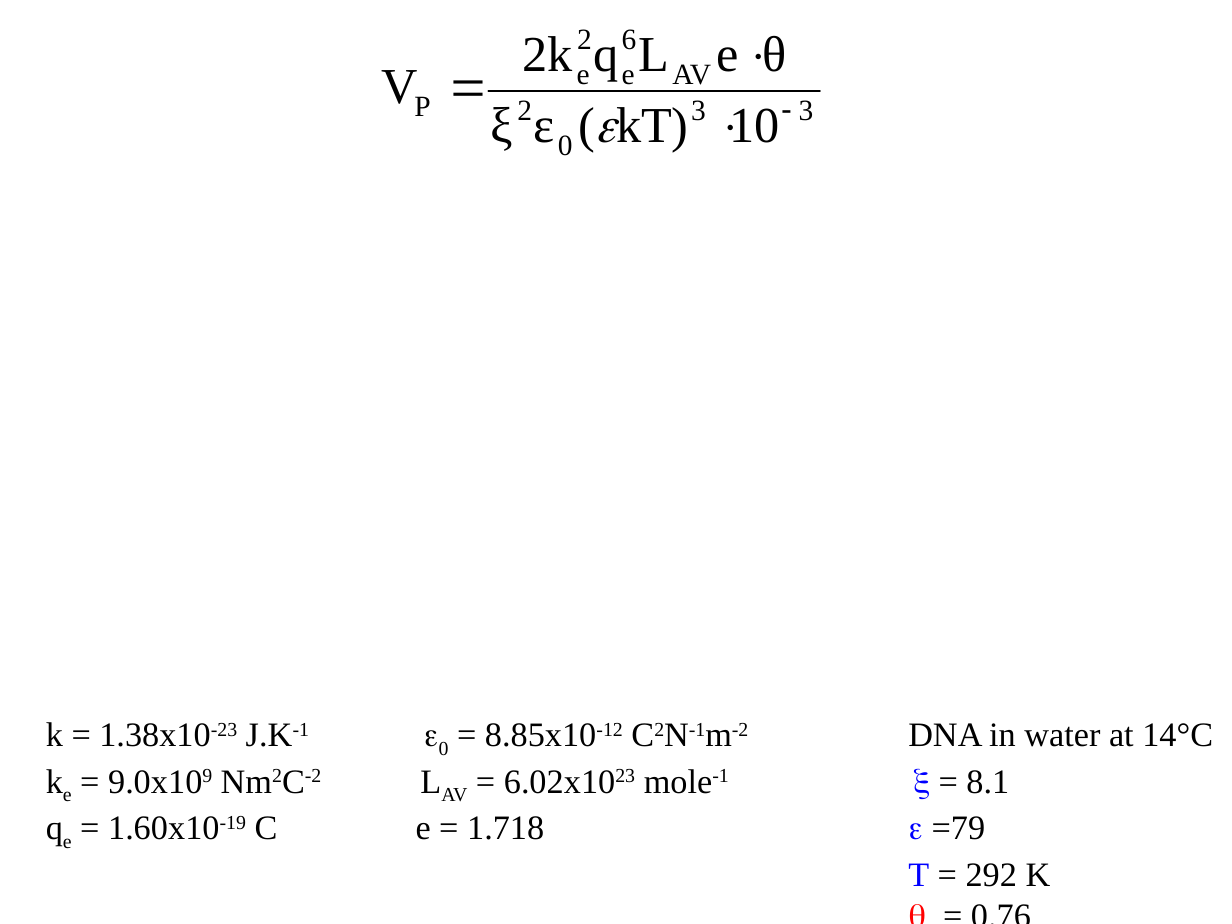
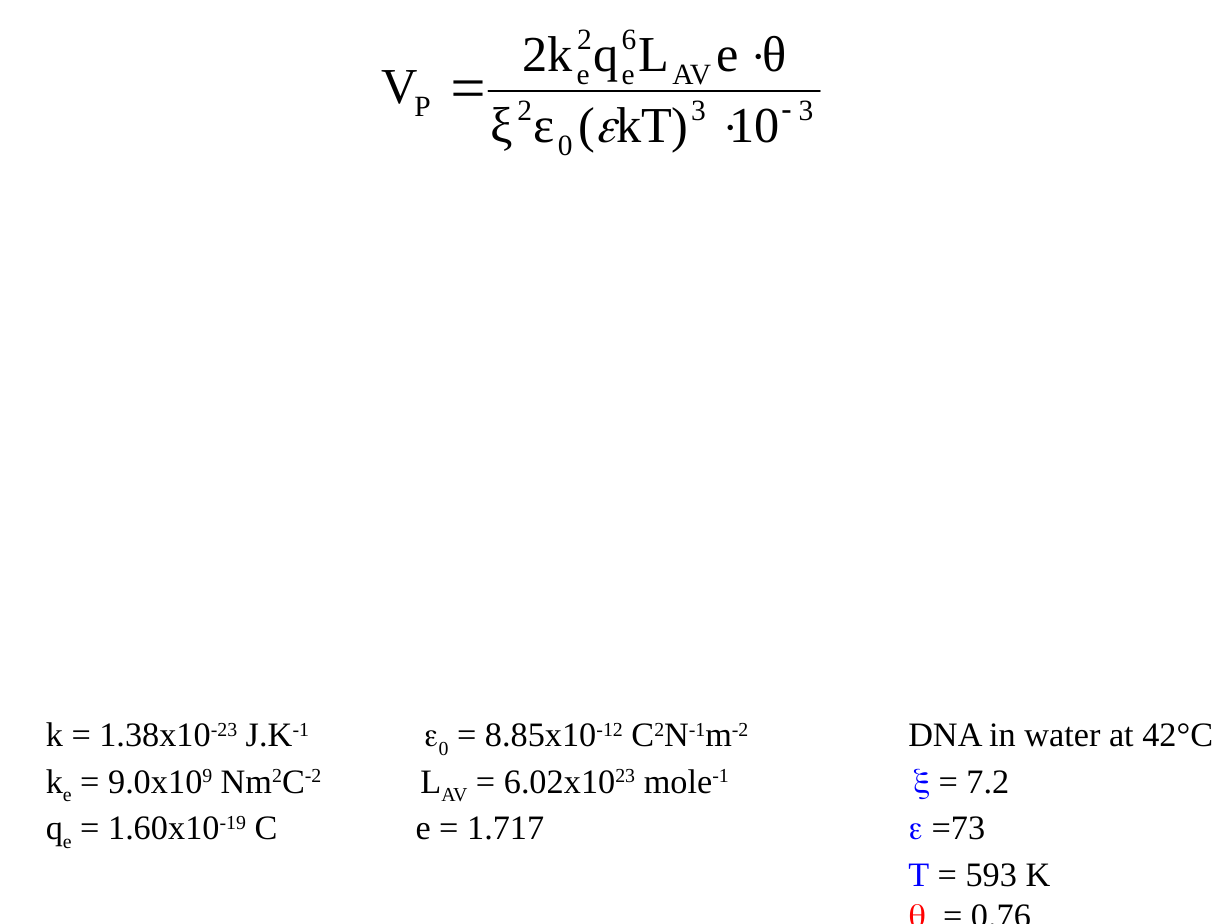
14°C: 14°C -> 42°C (1178, 735)
8.1: 8.1 -> 7.2 (988, 782)
1.718: 1.718 -> 1.717 (506, 829)
=79: =79 -> =73 (958, 829)
292: 292 -> 593 (991, 875)
